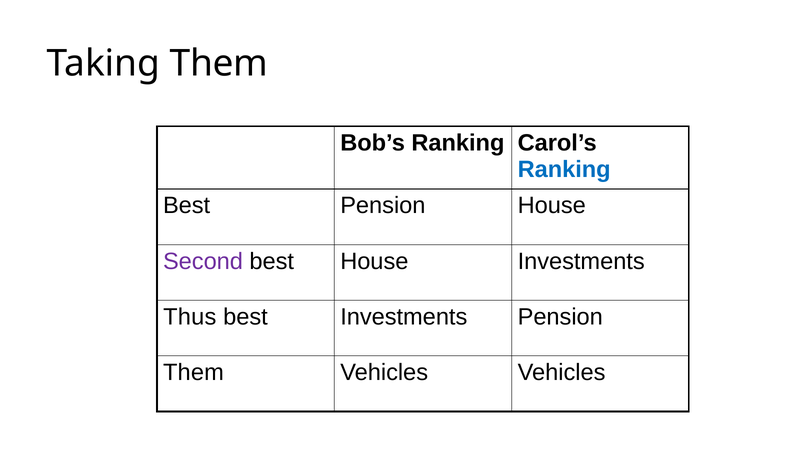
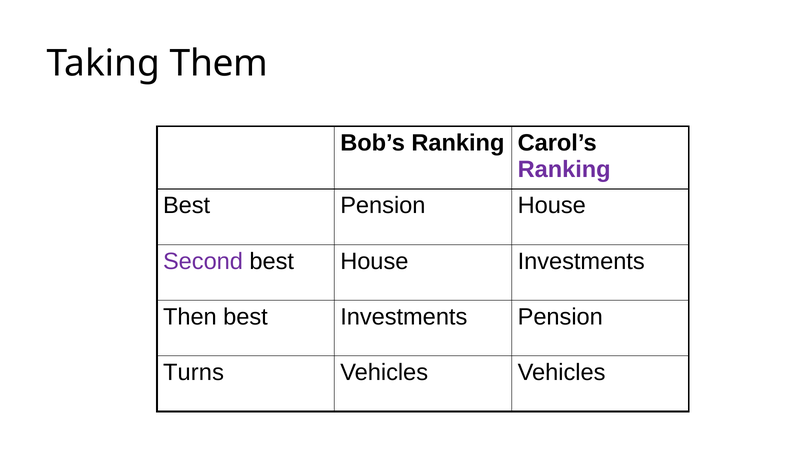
Ranking colour: blue -> purple (564, 169)
Thus: Thus -> Then (190, 317)
Them: Them -> Turns (193, 373)
